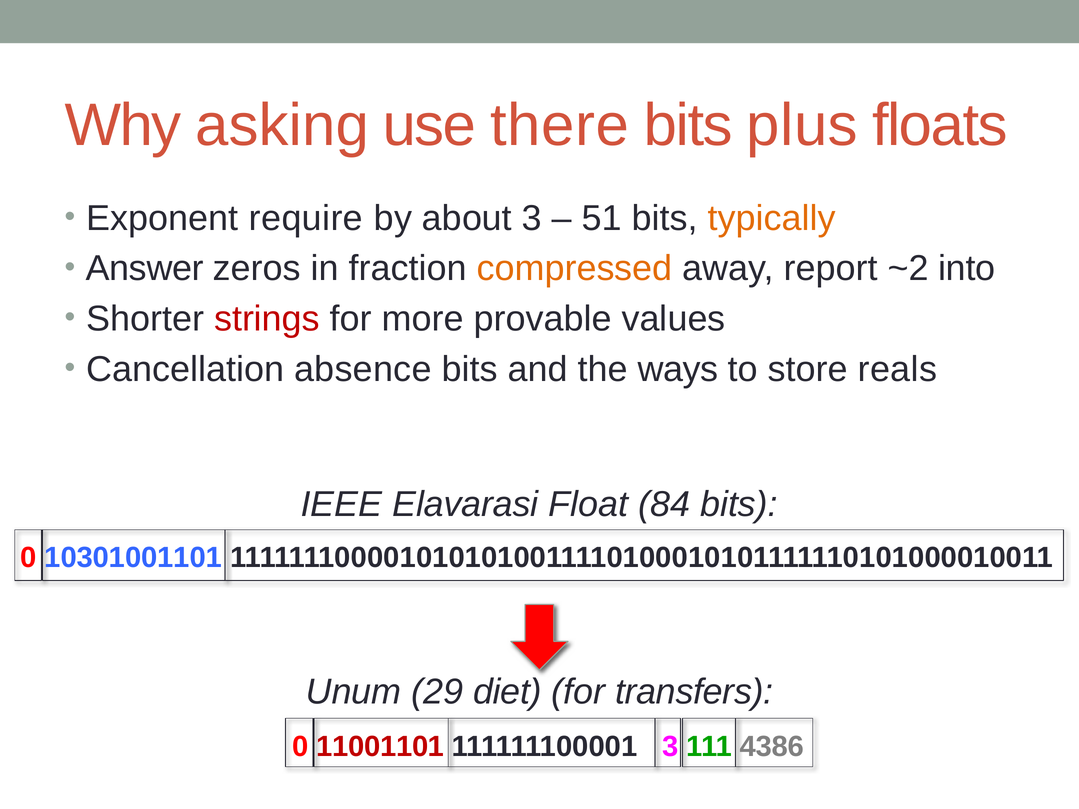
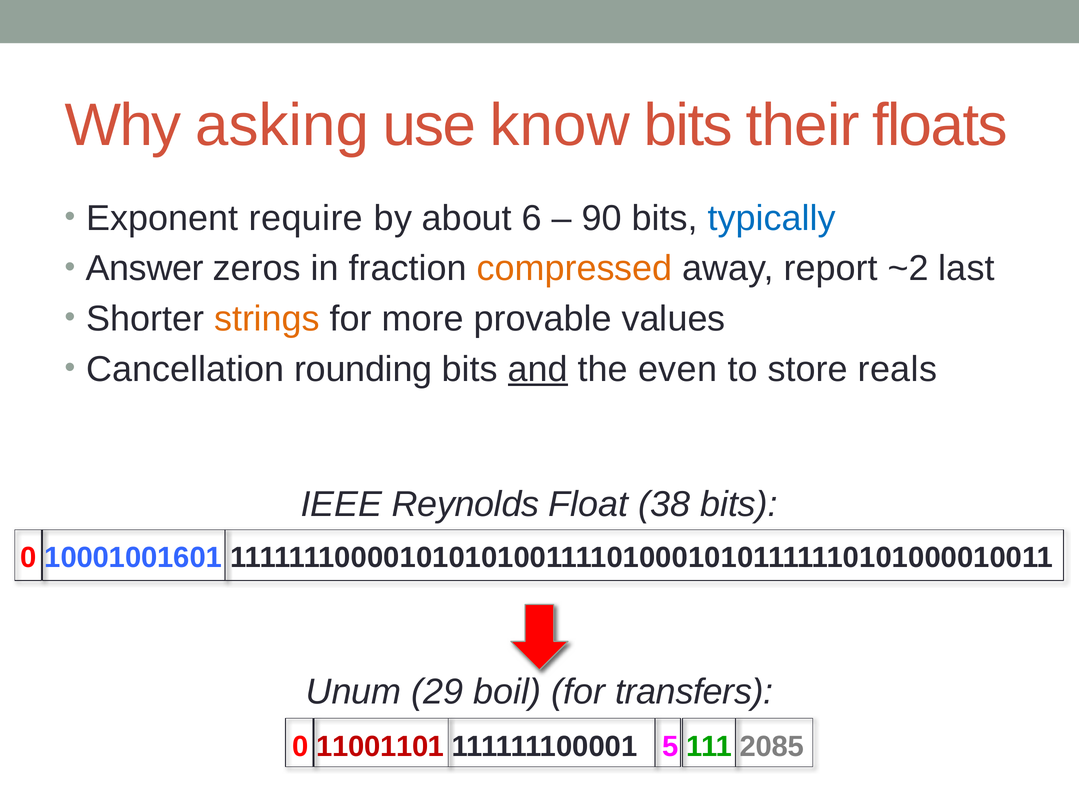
there: there -> know (560, 126)
plus: plus -> their (803, 126)
about 3: 3 -> 6 (532, 218)
51: 51 -> 90 (602, 218)
typically colour: orange -> blue (772, 218)
into: into -> last (966, 269)
strings colour: red -> orange (267, 319)
absence: absence -> rounding (363, 369)
and underline: none -> present (538, 369)
ways: ways -> even (678, 369)
Elavarasi: Elavarasi -> Reynolds (465, 505)
84: 84 -> 38 (664, 505)
10301001101: 10301001101 -> 10001001601 (133, 558)
diet: diet -> boil (507, 692)
111111100001 3: 3 -> 5 (670, 747)
4386: 4386 -> 2085 (772, 747)
